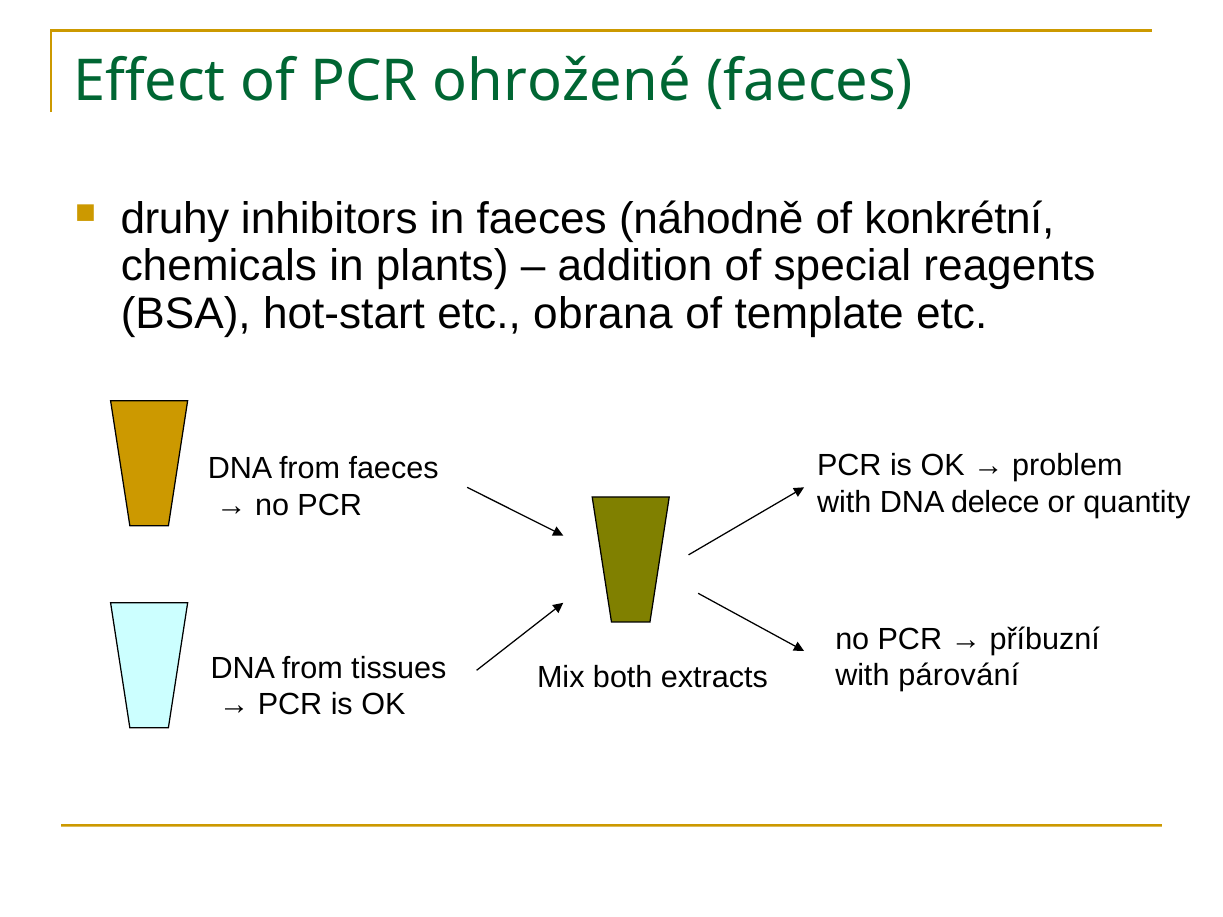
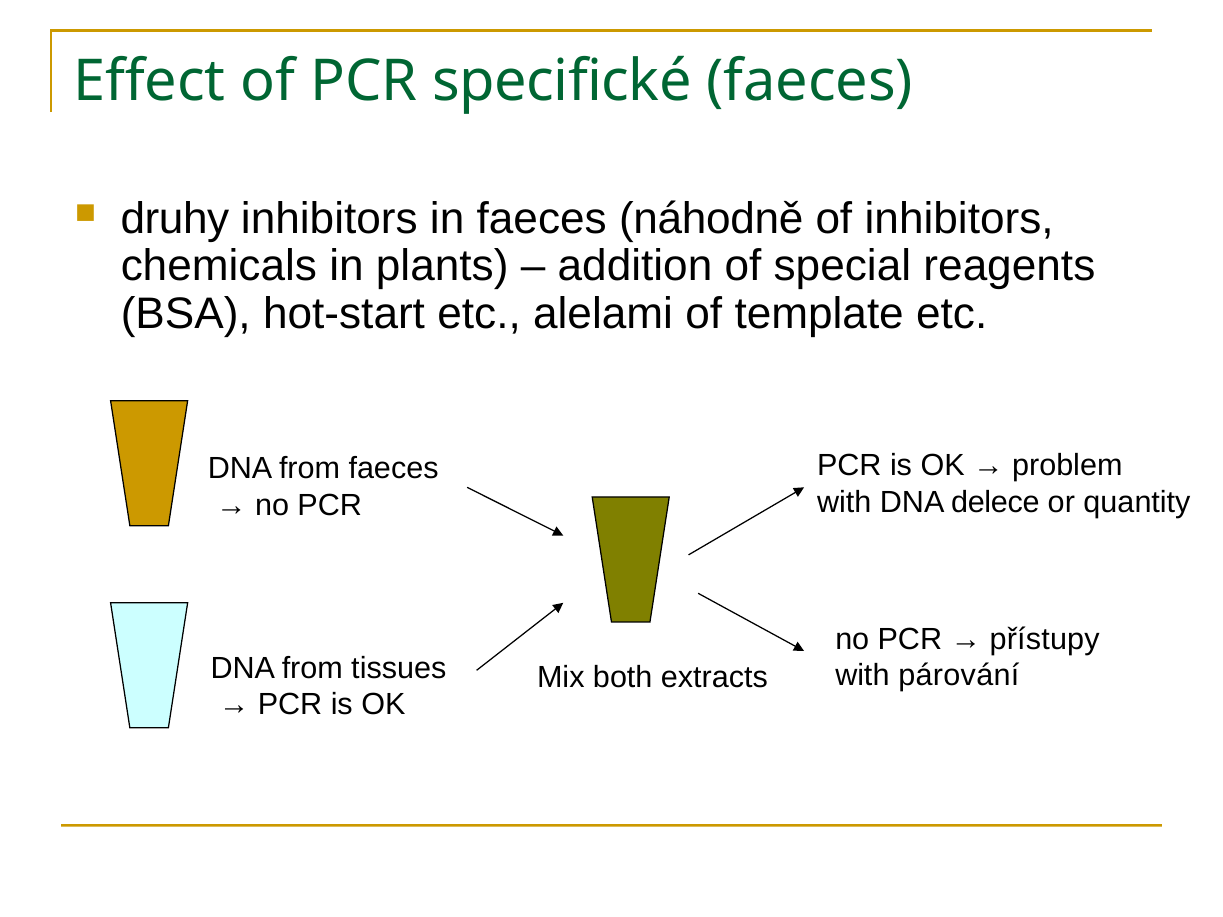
ohrožené: ohrožené -> specifické (562, 82)
of konkrétní: konkrétní -> inhibitors (959, 219)
obrana: obrana -> alelami (603, 314)
příbuzní: příbuzní -> přístupy (1045, 639)
